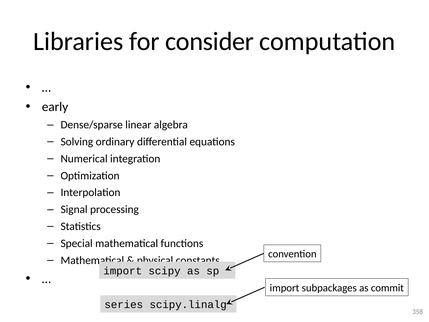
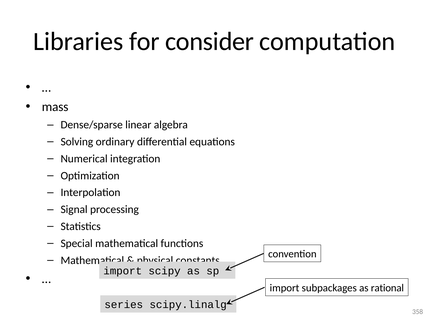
early: early -> mass (55, 107)
commit: commit -> rational (387, 288)
